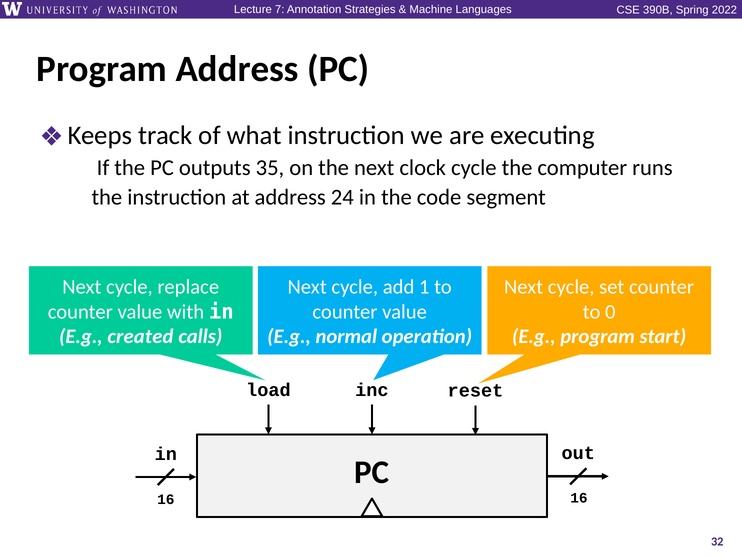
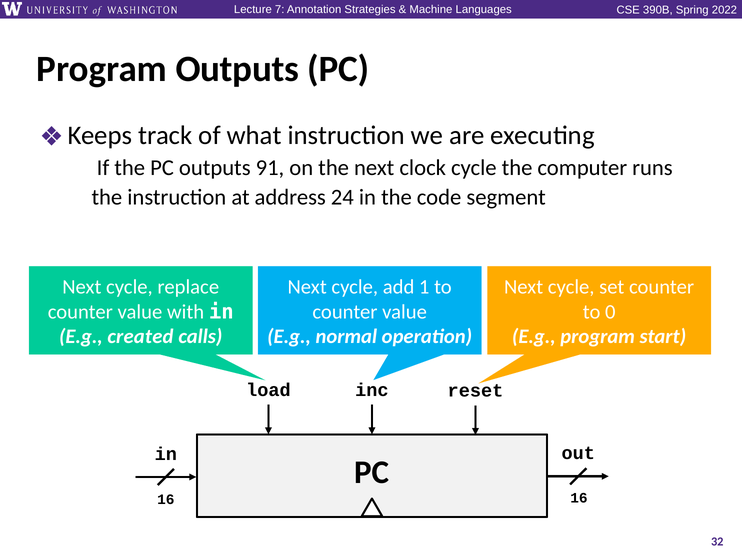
Program Address: Address -> Outputs (237, 69)
35: 35 -> 91 (270, 168)
